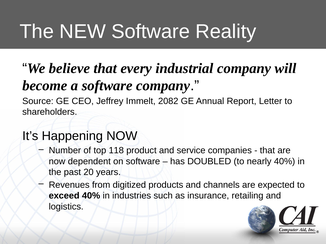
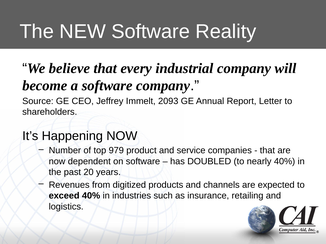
2082: 2082 -> 2093 (168, 101)
118: 118 -> 979 (116, 151)
